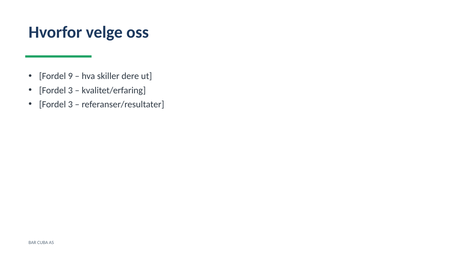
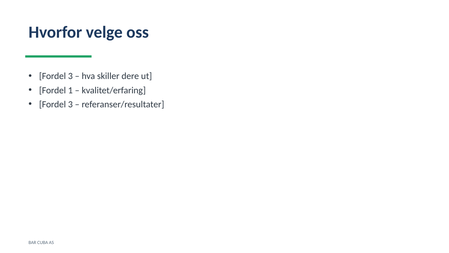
9: 9 -> 3 (70, 76)
3: 3 -> 1 (70, 90)
